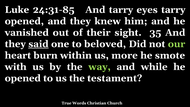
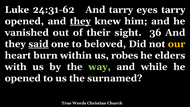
24:31-85: 24:31-85 -> 24:31-62 (54, 10)
they underline: none -> present (80, 21)
35: 35 -> 36 (155, 33)
our colour: light green -> yellow (177, 44)
more: more -> robes (125, 55)
smote: smote -> elders (170, 55)
testament: testament -> surnamed (115, 78)
